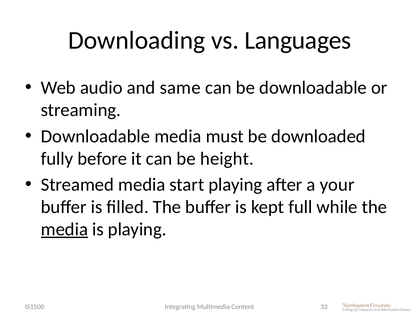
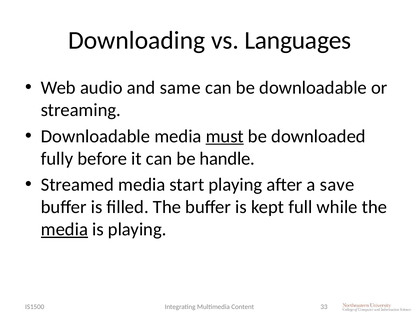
must underline: none -> present (225, 136)
height: height -> handle (227, 159)
your: your -> save (337, 185)
